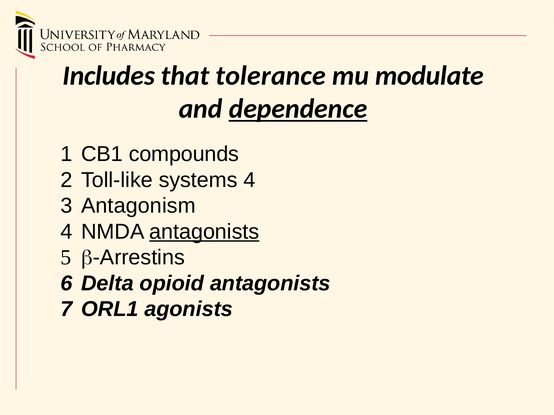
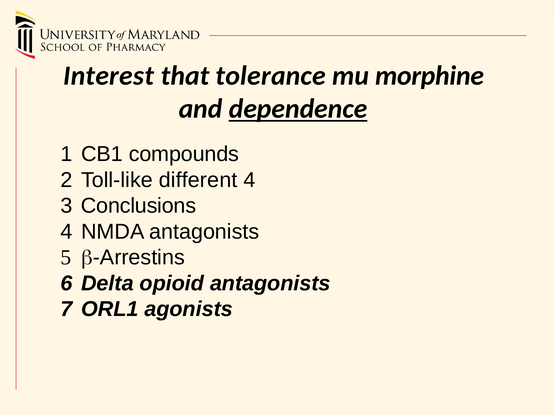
Includes: Includes -> Interest (109, 76)
modulate: modulate -> morphine (430, 76)
systems: systems -> different (198, 180)
Antagonism: Antagonism -> Conclusions (139, 206)
antagonists underline: present -> none (204, 232)
